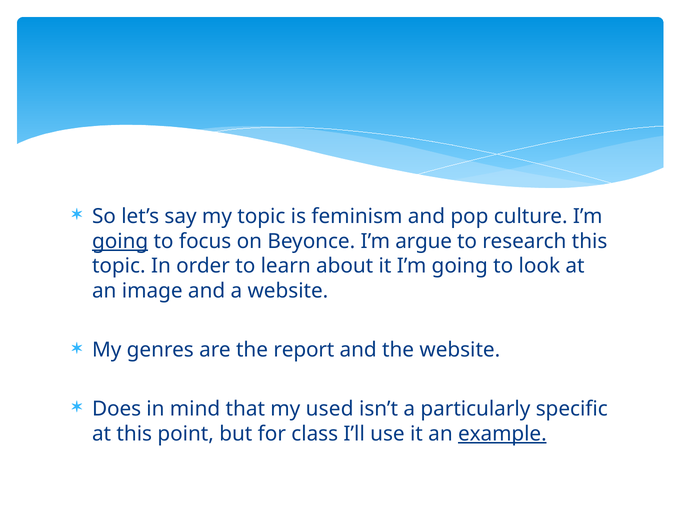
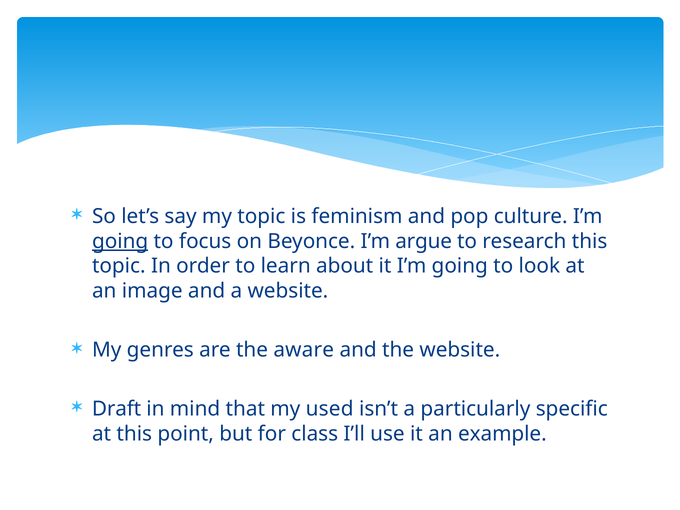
report: report -> aware (304, 350)
Does: Does -> Draft (117, 409)
example underline: present -> none (502, 434)
